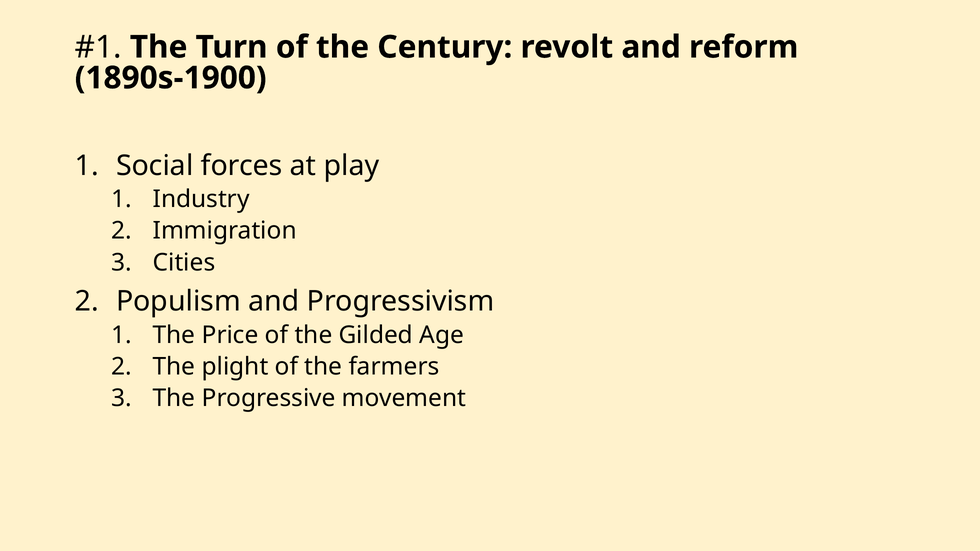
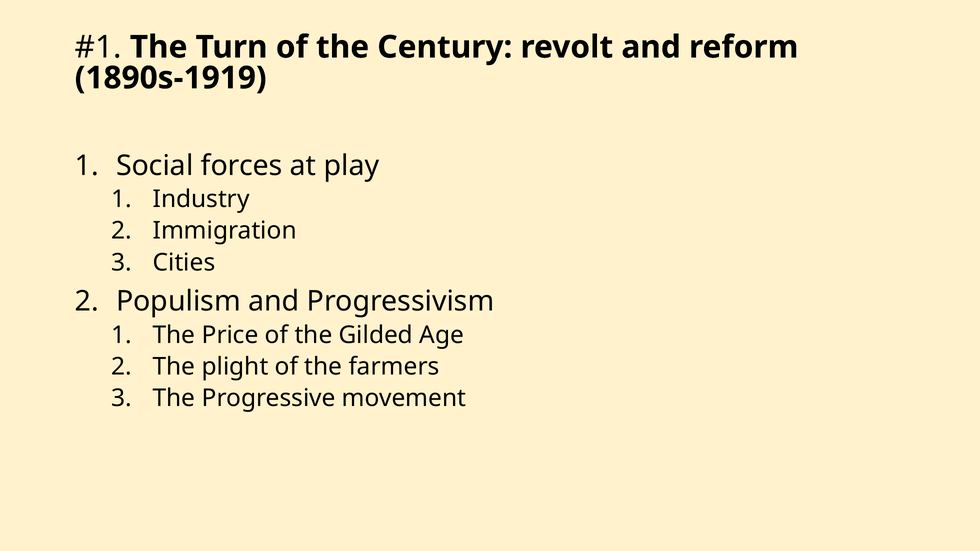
1890s-1900: 1890s-1900 -> 1890s-1919 (171, 78)
